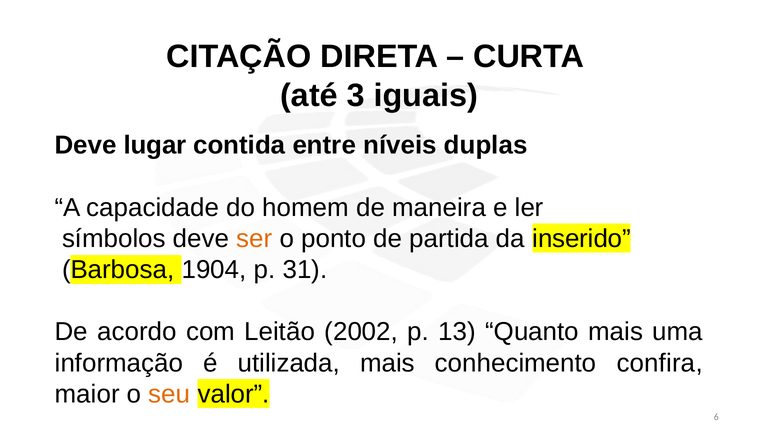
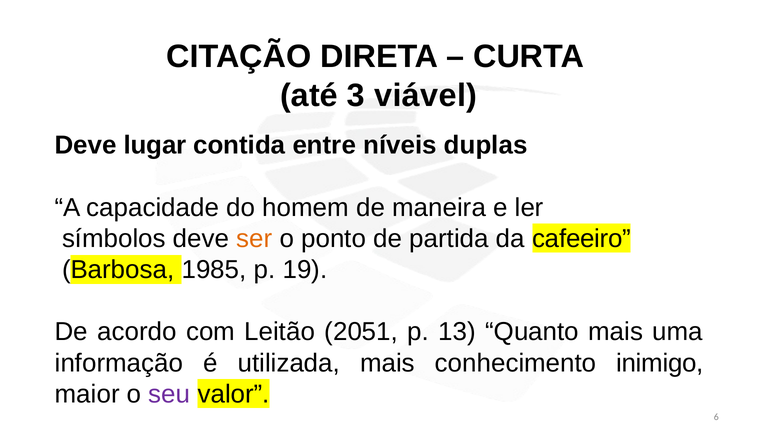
iguais: iguais -> viável (426, 95)
inserido: inserido -> cafeeiro (582, 239)
1904: 1904 -> 1985 (214, 270)
31: 31 -> 19 (305, 270)
2002: 2002 -> 2051 (361, 332)
confira: confira -> inimigo (660, 363)
seu colour: orange -> purple (169, 395)
